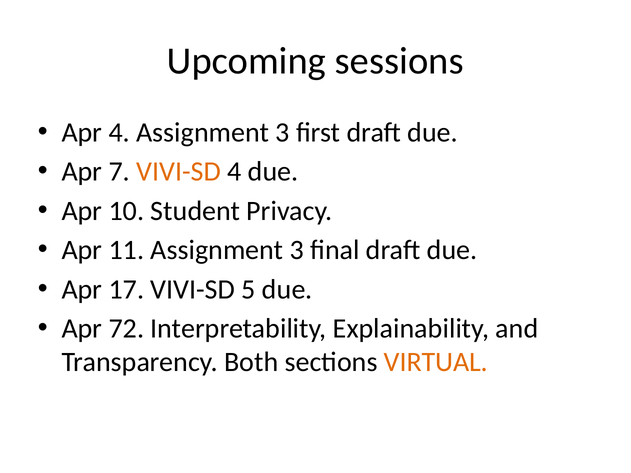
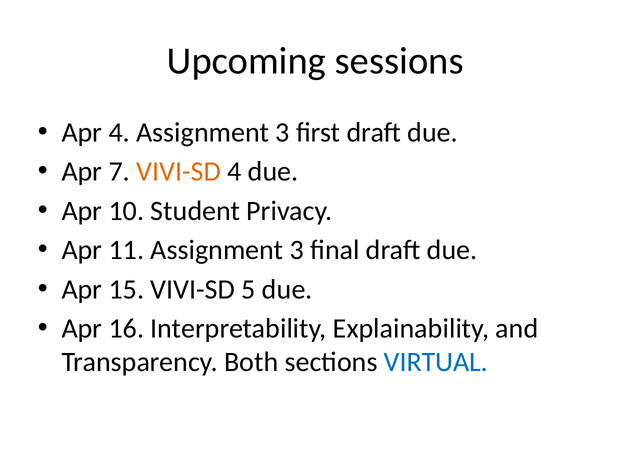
17: 17 -> 15 (126, 289)
72: 72 -> 16 (126, 329)
VIRTUAL colour: orange -> blue (436, 362)
